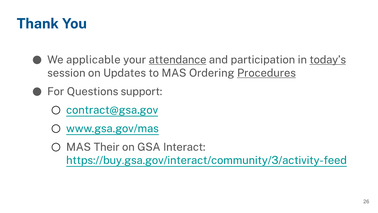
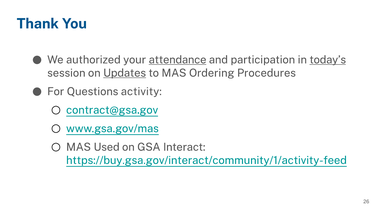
applicable: applicable -> authorized (93, 60)
Updates underline: none -> present (125, 73)
Procedures underline: present -> none (266, 73)
support: support -> activity (141, 91)
Their: Their -> Used (107, 147)
https://buy.gsa.gov/interact/community/3/activity-feed: https://buy.gsa.gov/interact/community/3/activity-feed -> https://buy.gsa.gov/interact/community/1/activity-feed (206, 160)
